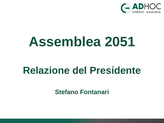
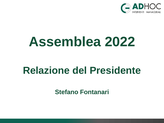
2051: 2051 -> 2022 (120, 42)
